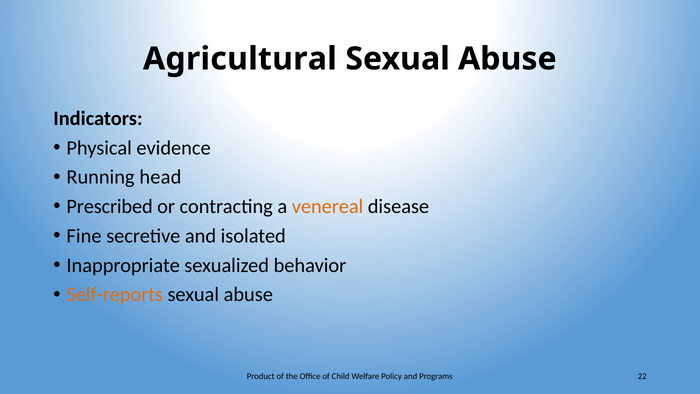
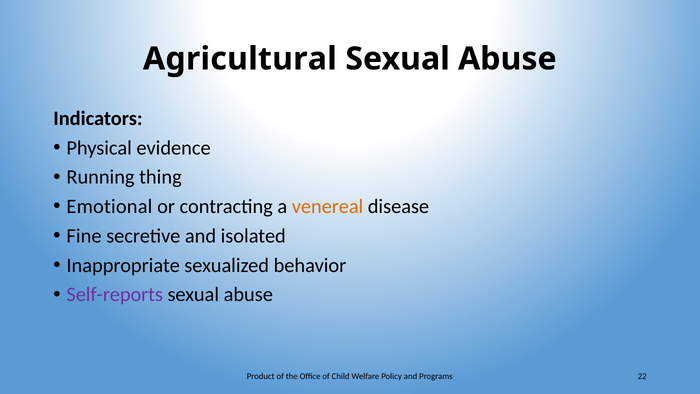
head: head -> thing (160, 177)
Prescribed: Prescribed -> Emotional (109, 206)
Self-reports colour: orange -> purple (115, 294)
